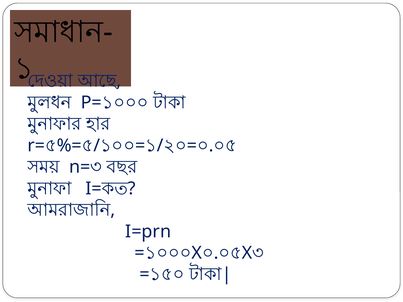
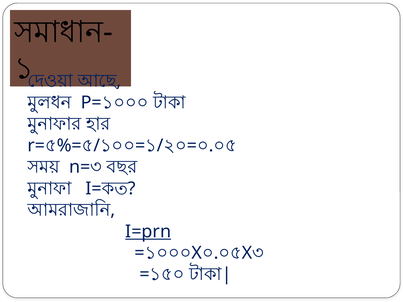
I=prn underline: none -> present (148, 232)
